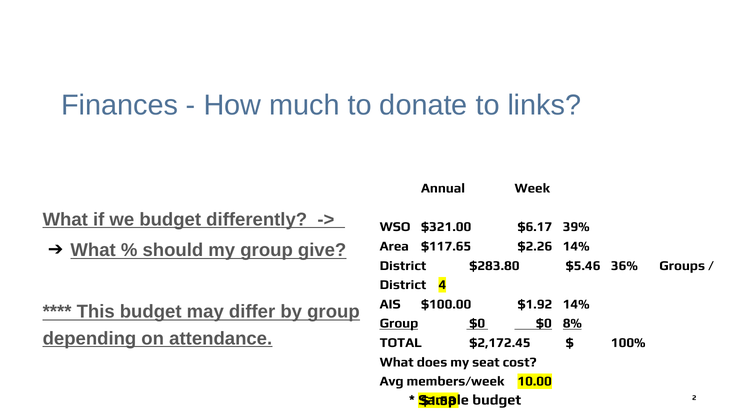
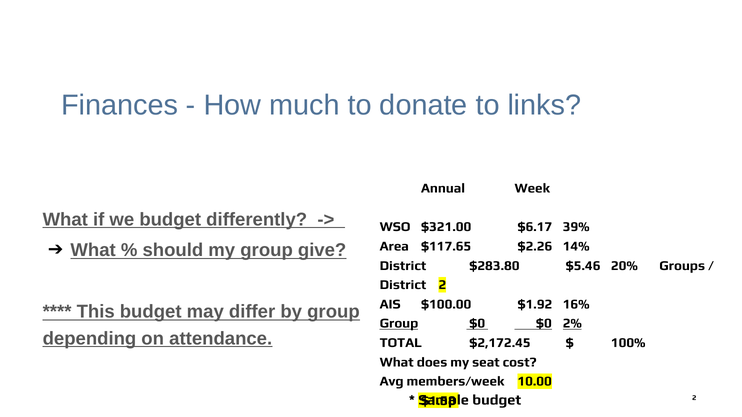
36%: 36% -> 20% (624, 266)
District 4: 4 -> 2 (442, 285)
$1.92 14%: 14% -> 16% (576, 304)
8%: 8% -> 2% (572, 324)
